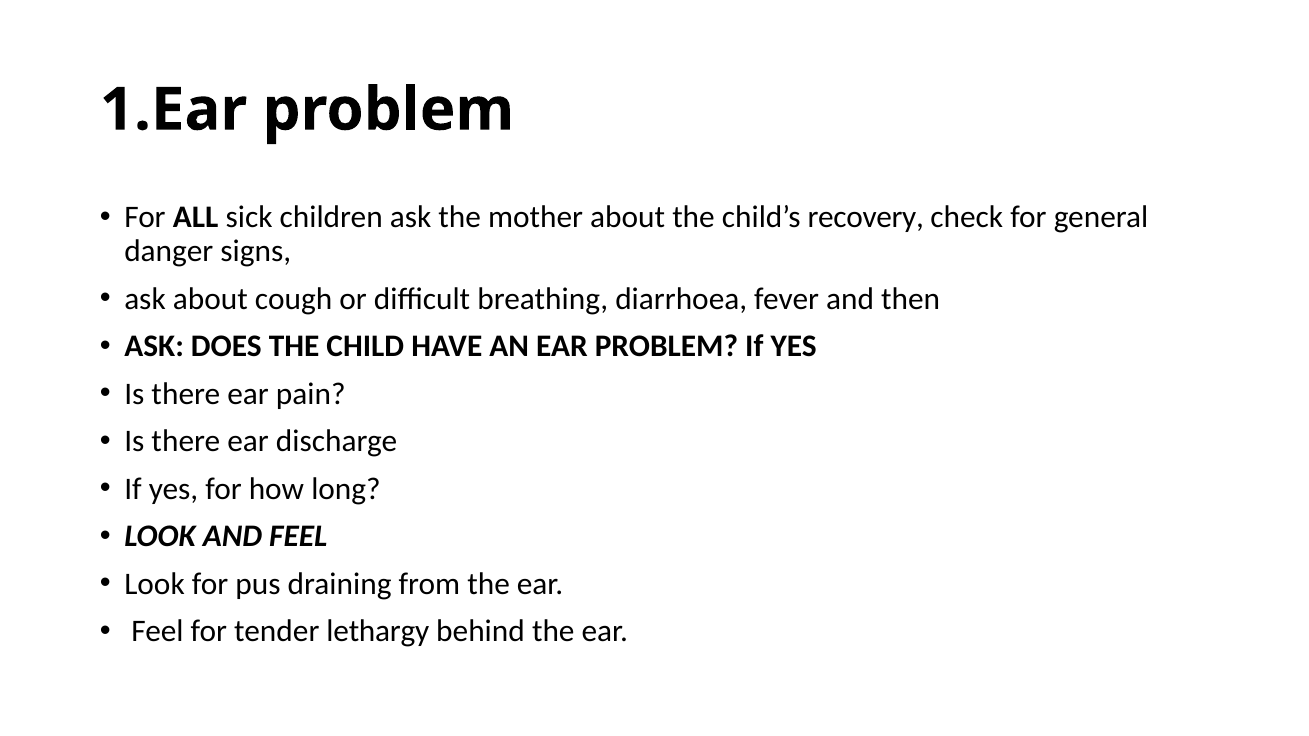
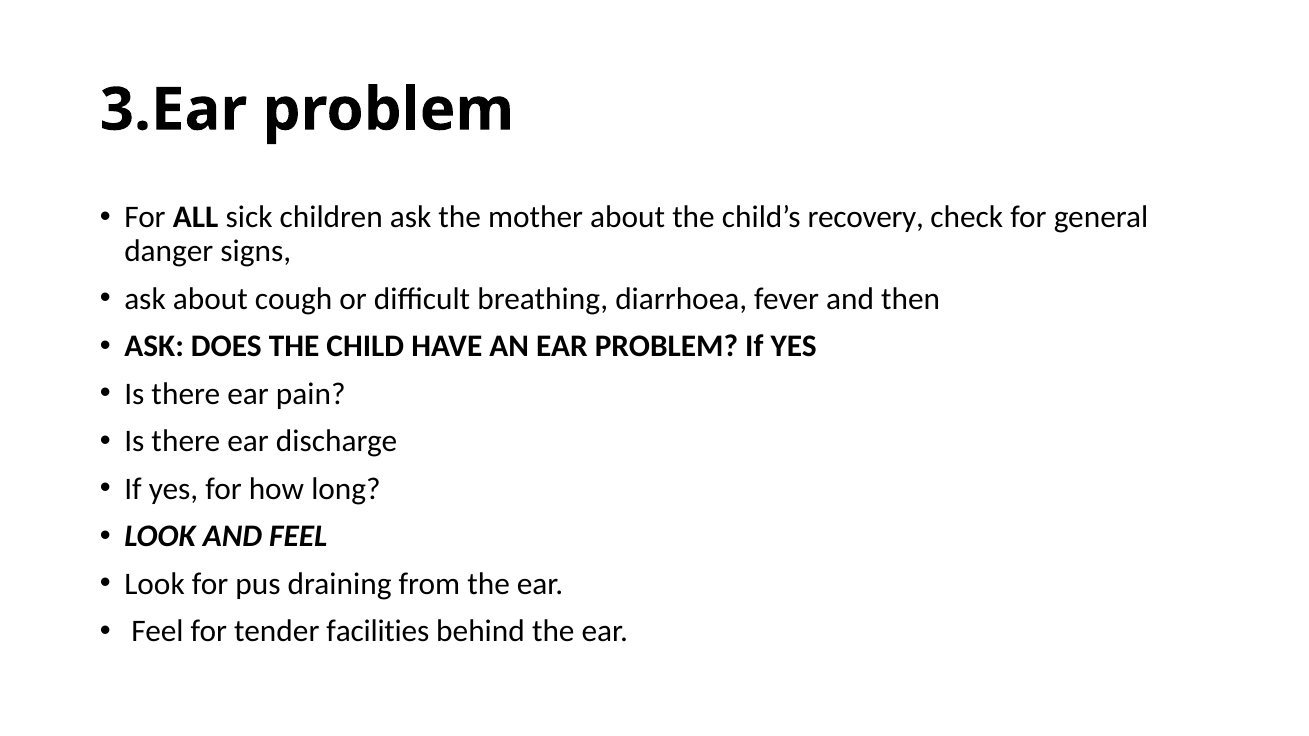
1.Ear: 1.Ear -> 3.Ear (174, 110)
lethargy: lethargy -> facilities (378, 632)
